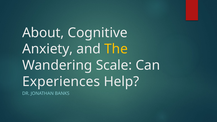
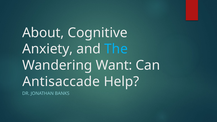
The colour: yellow -> light blue (116, 49)
Scale: Scale -> Want (114, 65)
Experiences: Experiences -> Antisaccade (61, 82)
